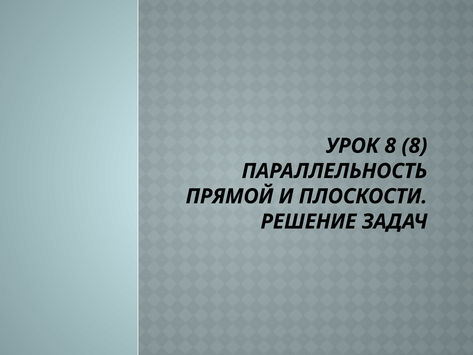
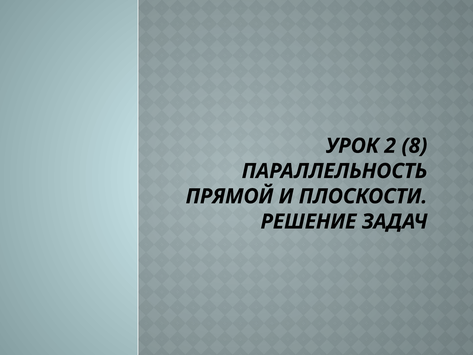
УРОК 8: 8 -> 2 (390, 146)
